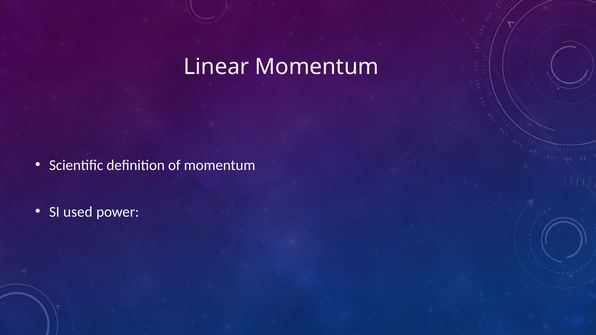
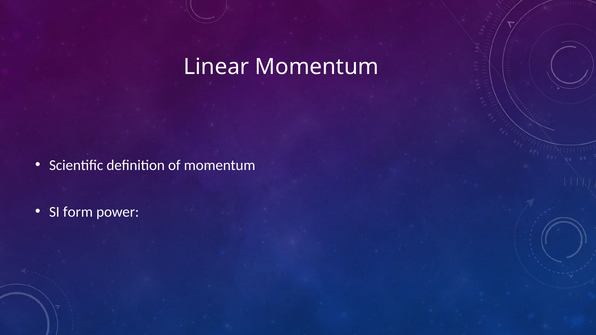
used: used -> form (78, 212)
